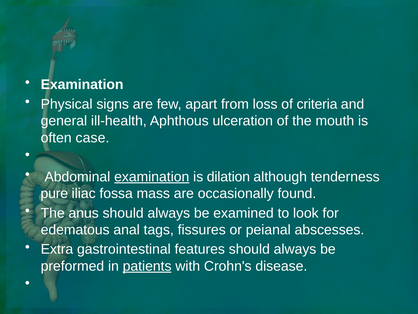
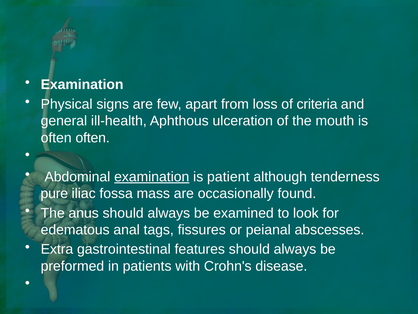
often case: case -> often (93, 138)
dilation: dilation -> patient (228, 177)
patients underline: present -> none (147, 266)
